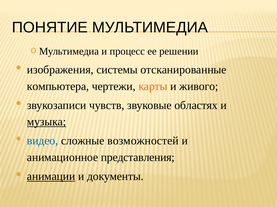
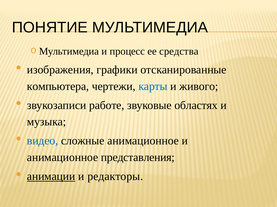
решении: решении -> средства (179, 51)
системы: системы -> гpафики (117, 70)
карты colour: orange -> blue (153, 87)
чувств: чувств -> работе (107, 106)
музыка underline: present -> none (47, 122)
сложные возможностей: возможностей -> анимационное (143, 141)
документы: документы -> редакторы (115, 177)
